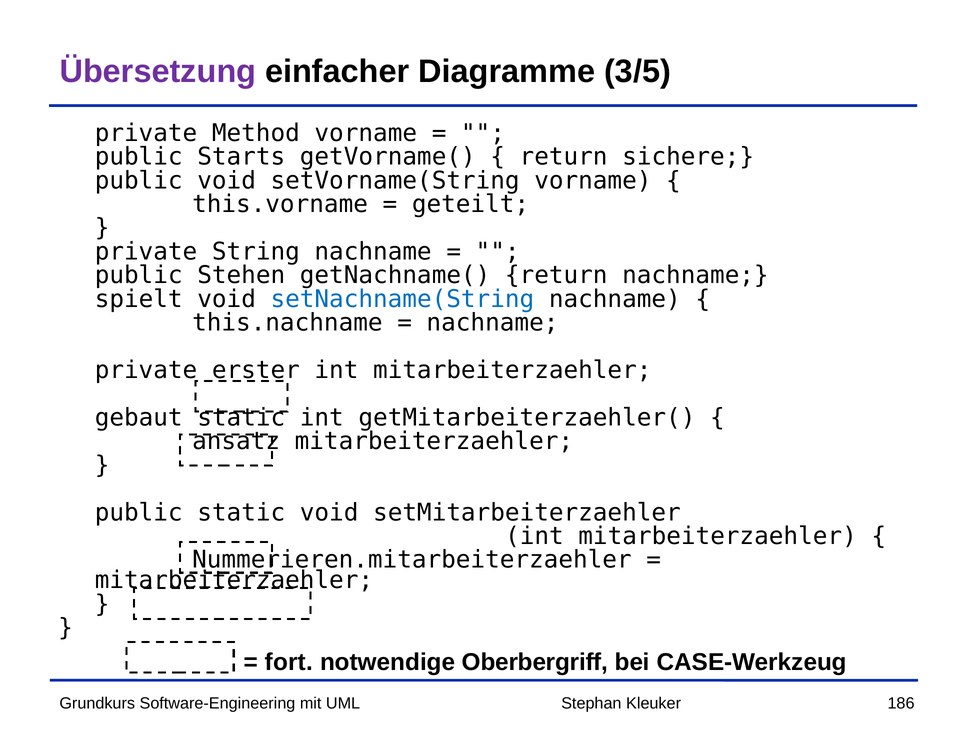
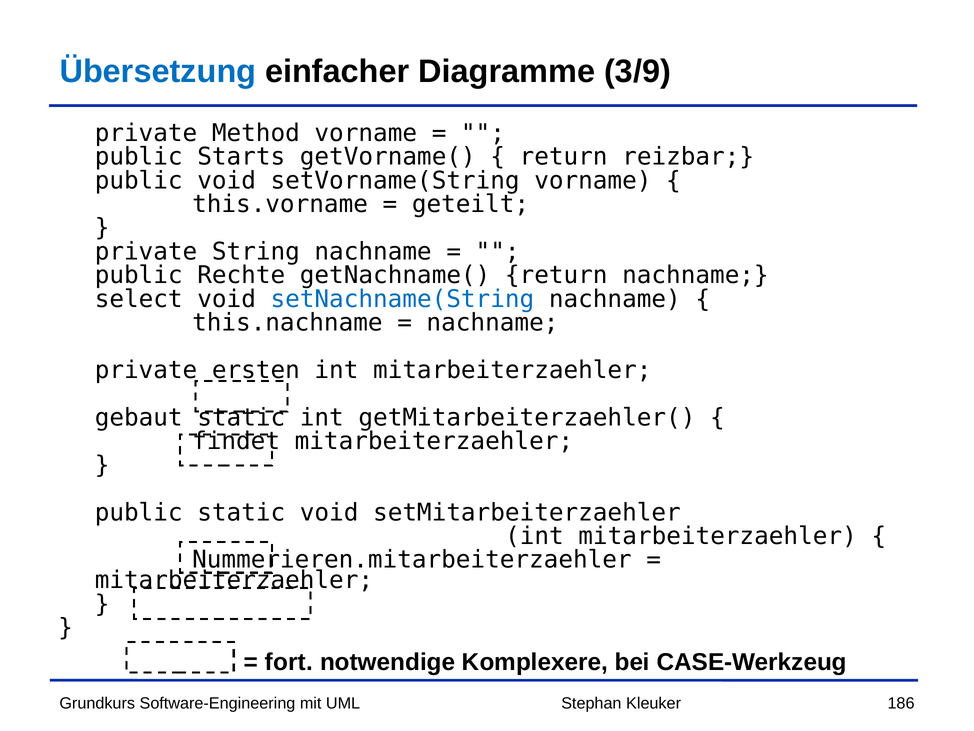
Übersetzung colour: purple -> blue (158, 71)
3/5: 3/5 -> 3/9 (638, 71)
sichere: sichere -> reizbar (688, 157)
Stehen: Stehen -> Rechte (241, 275)
spielt: spielt -> select (139, 299)
erster: erster -> ersten (256, 370)
ansatz: ansatz -> findet (236, 441)
Oberbergriff: Oberbergriff -> Komplexere (535, 662)
